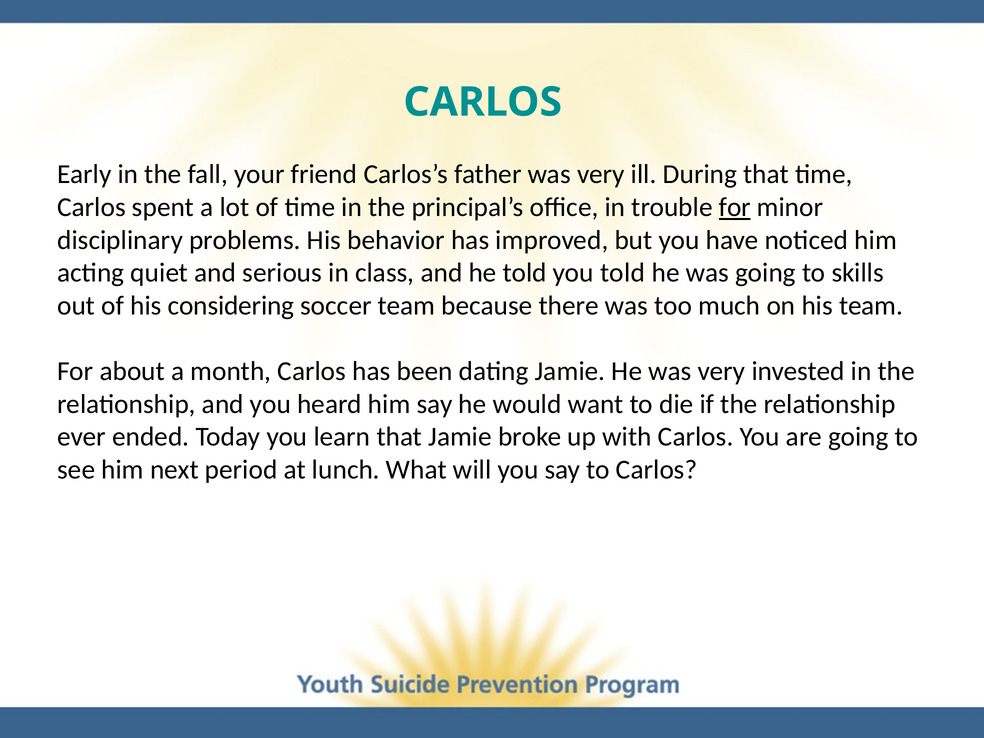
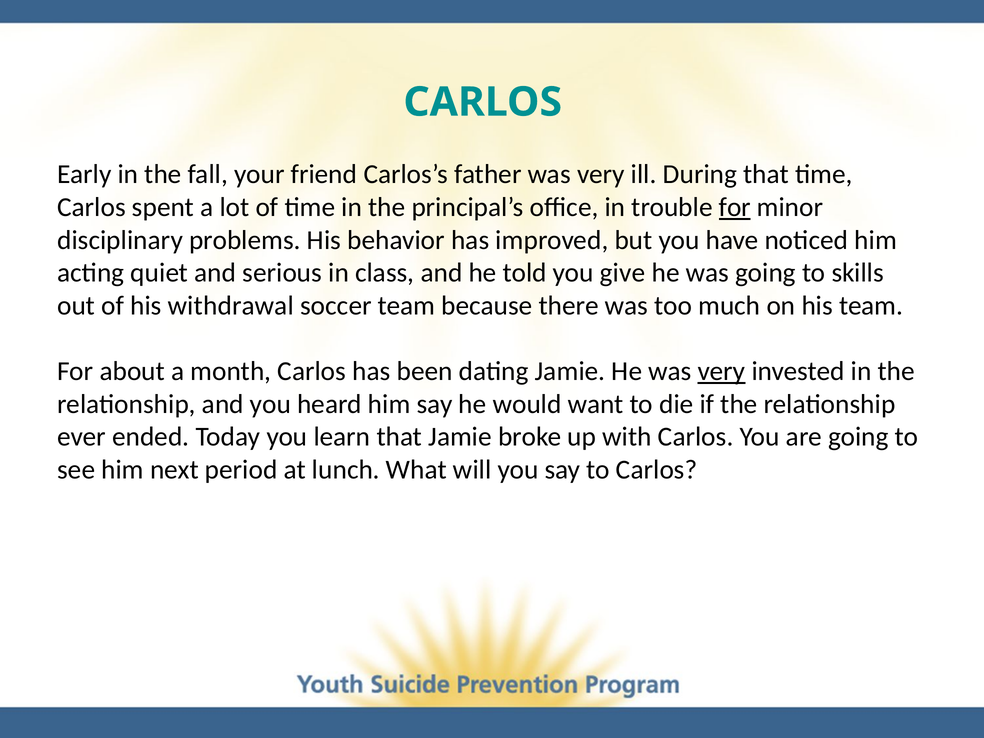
you told: told -> give (623, 273)
considering: considering -> withdrawal (231, 306)
very underline: none -> present (721, 371)
